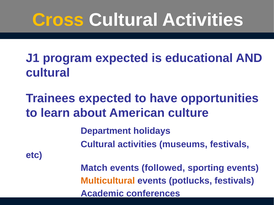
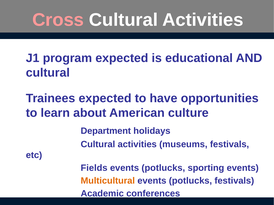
Cross colour: yellow -> pink (58, 20)
Match: Match -> Fields (94, 168)
followed: followed -> potlucks (163, 168)
